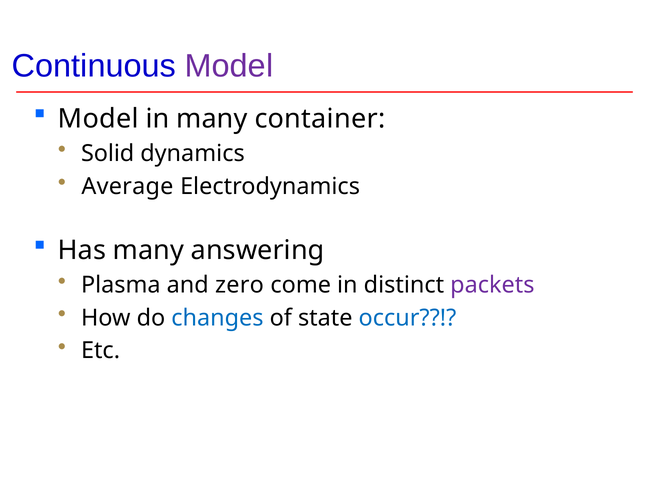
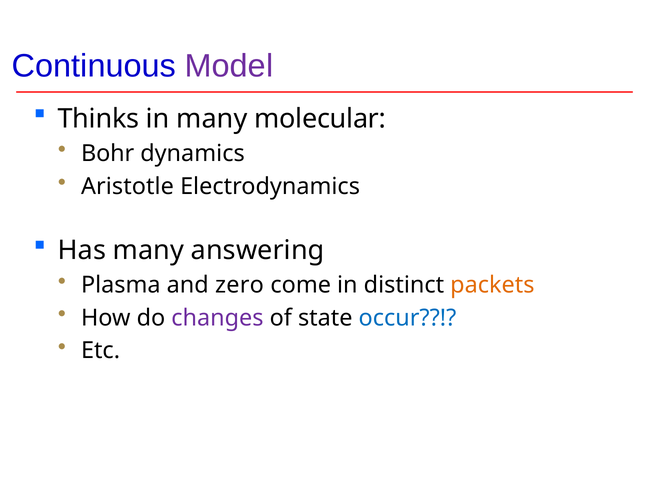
Model: Model -> Thinks (98, 119)
container: container -> molecular (320, 119)
Solid: Solid -> Bohr (108, 153)
Average: Average -> Aristotle (128, 186)
packets colour: purple -> orange (492, 285)
changes colour: blue -> purple (217, 318)
